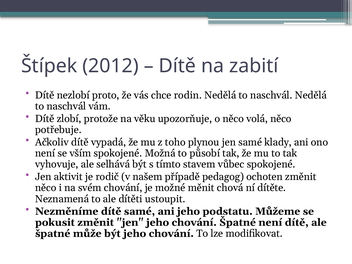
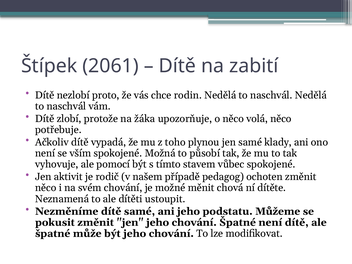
2012: 2012 -> 2061 (111, 66)
věku: věku -> žáka (145, 119)
selhává: selhává -> pomocí (113, 164)
